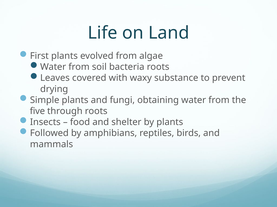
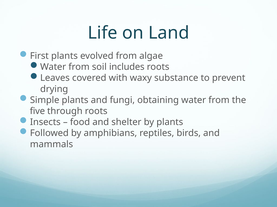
bacteria: bacteria -> includes (127, 67)
